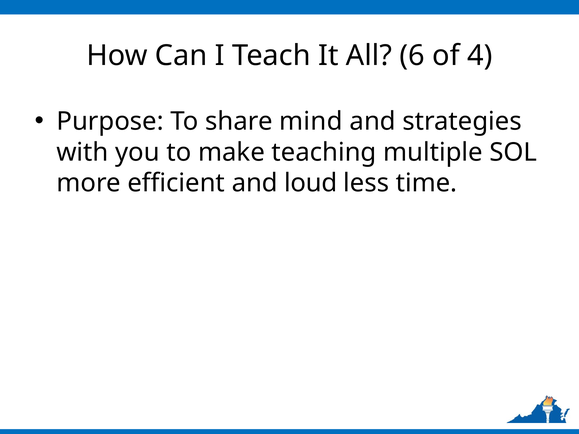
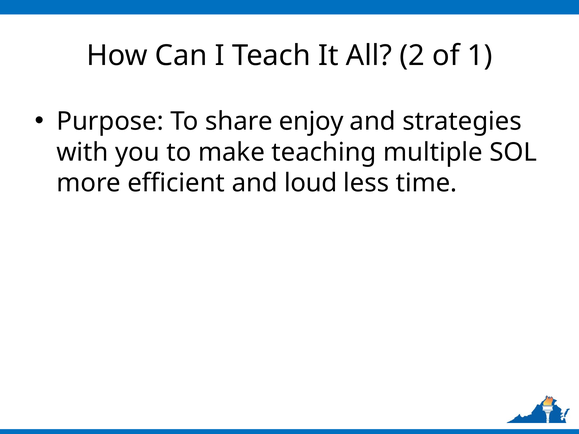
6: 6 -> 2 (412, 56)
4: 4 -> 1 (480, 56)
mind: mind -> enjoy (311, 121)
